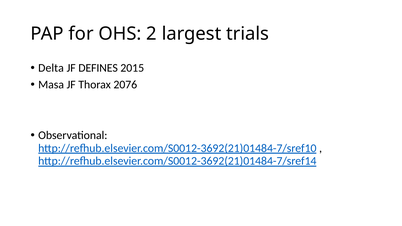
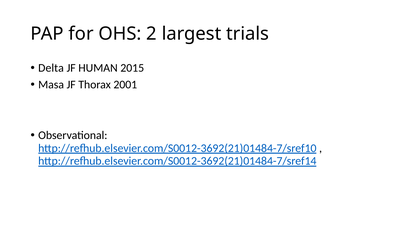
DEFINES: DEFINES -> HUMAN (98, 68)
2076: 2076 -> 2001 (125, 85)
